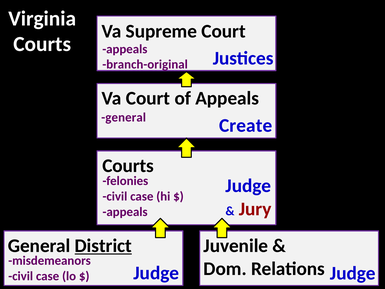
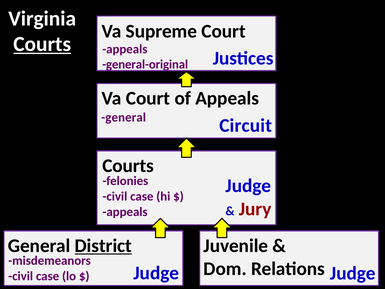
Courts underline: none -> present (42, 44)
branch-original: branch-original -> general-original (145, 64)
Create: Create -> Circuit (246, 126)
